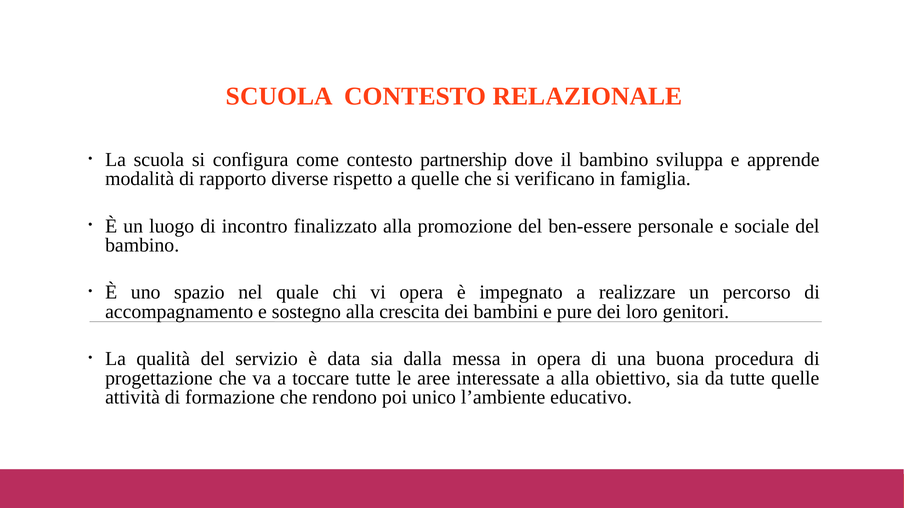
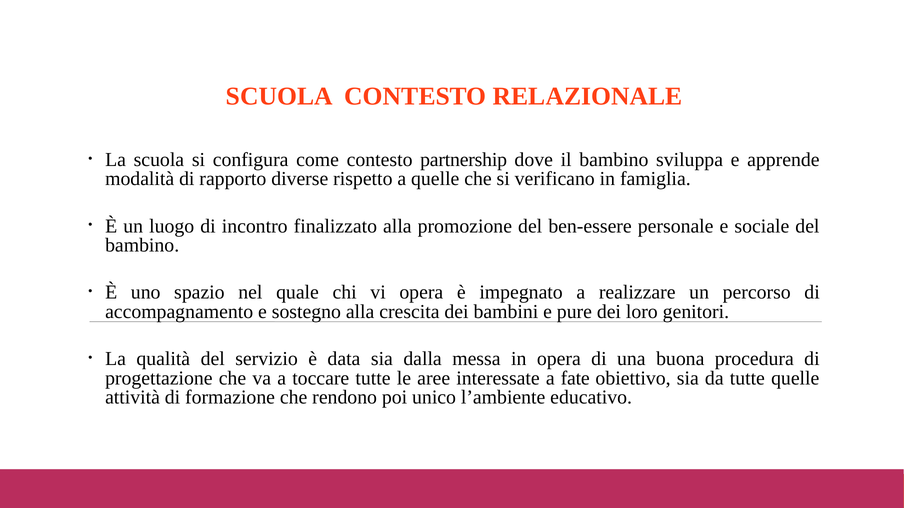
a alla: alla -> fate (575, 378)
